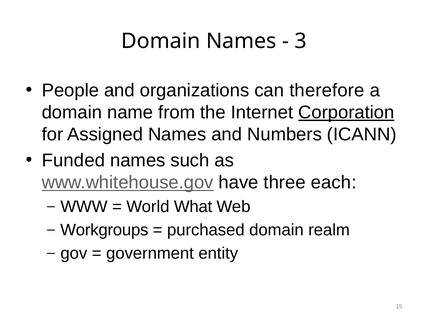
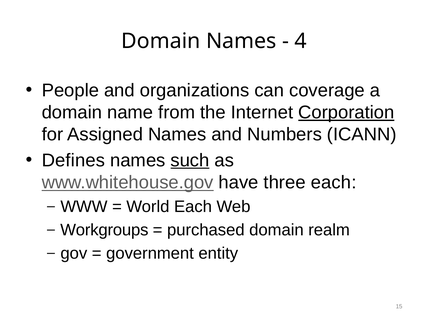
3: 3 -> 4 (301, 41)
therefore: therefore -> coverage (327, 90)
Funded: Funded -> Defines (73, 160)
such underline: none -> present (190, 160)
World What: What -> Each (193, 207)
